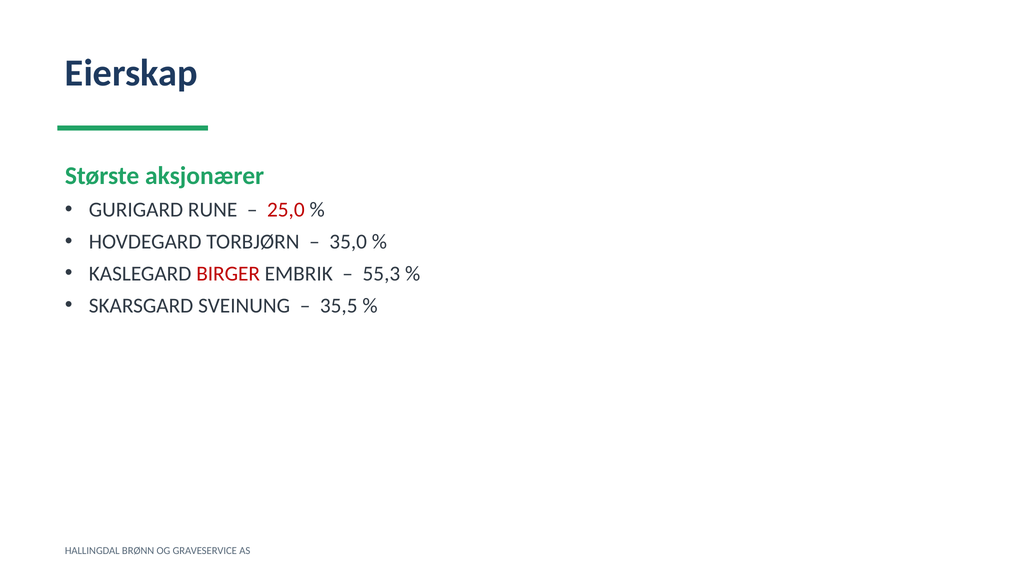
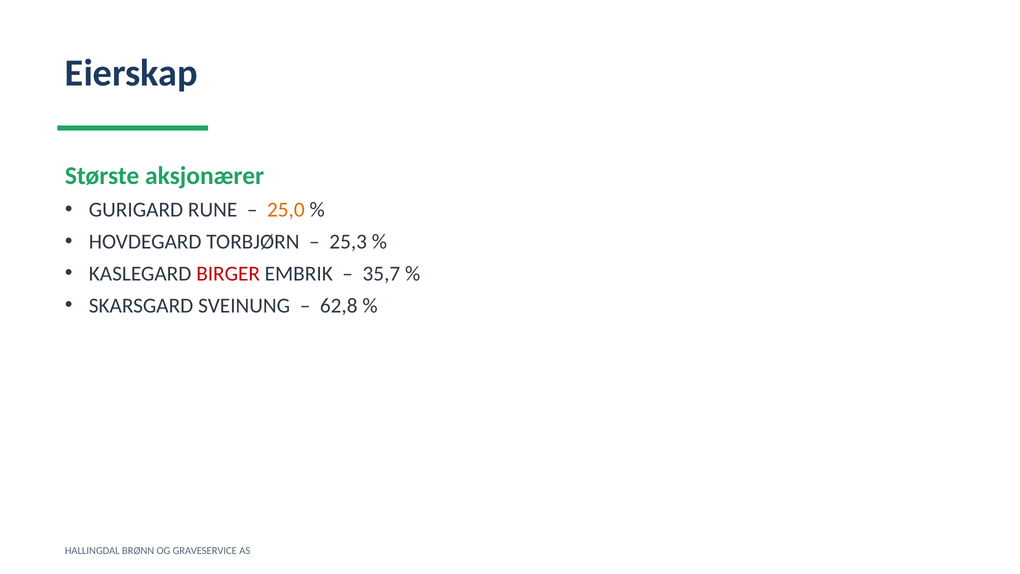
25,0 colour: red -> orange (286, 210)
35,0: 35,0 -> 25,3 (348, 242)
55,3: 55,3 -> 35,7 (381, 274)
35,5: 35,5 -> 62,8 (339, 305)
